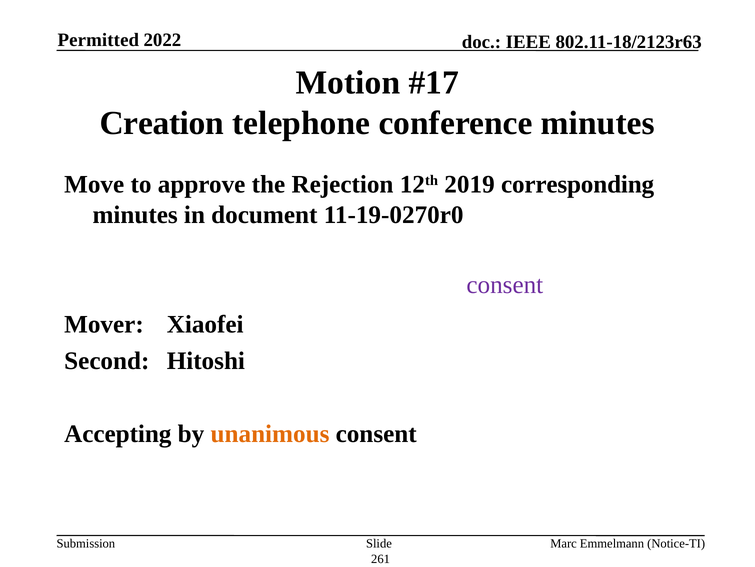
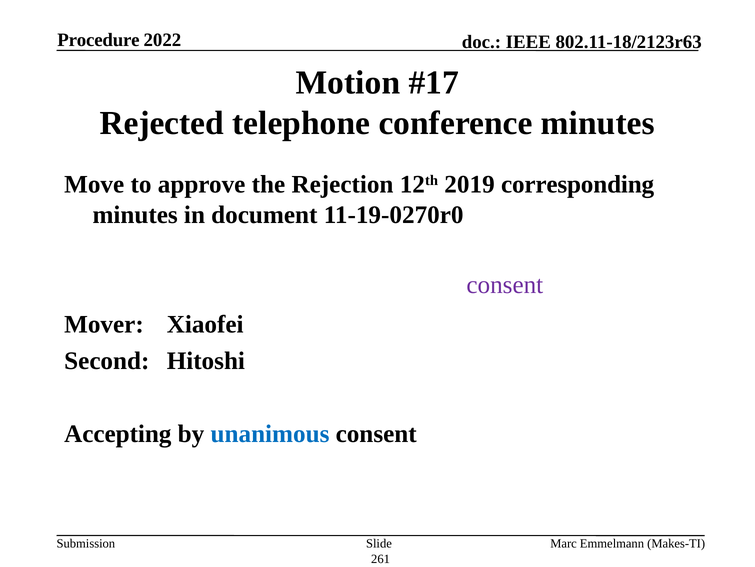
Permitted: Permitted -> Procedure (98, 40)
Creation: Creation -> Rejected (162, 123)
unanimous colour: orange -> blue (270, 433)
Notice-TI: Notice-TI -> Makes-TI (676, 543)
